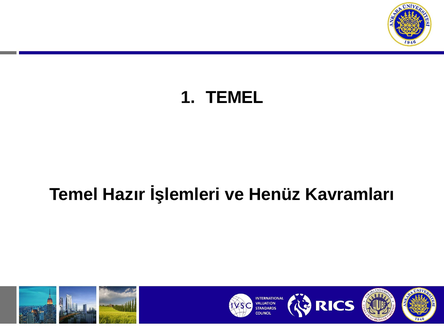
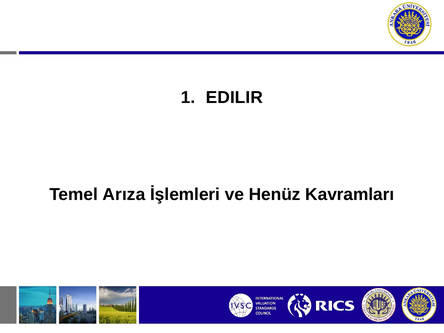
TEMEL: TEMEL -> EDILIR (234, 98)
Hazır: Hazır -> Arıza (124, 194)
